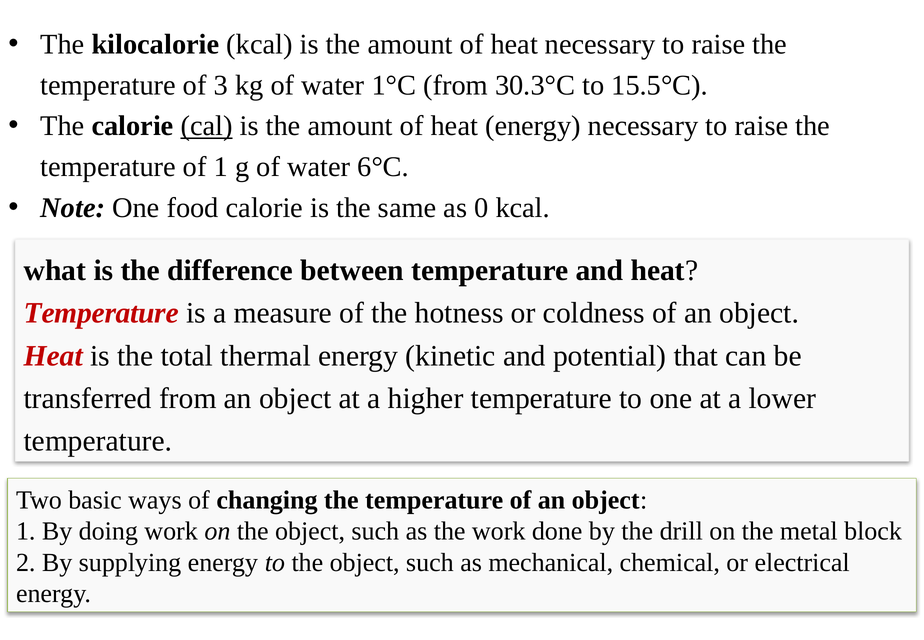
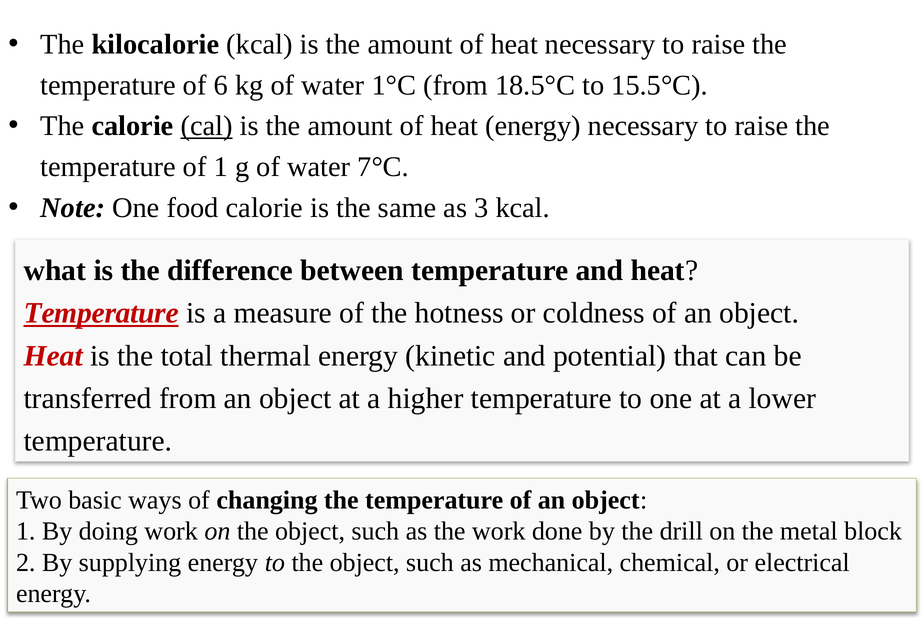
3: 3 -> 6 (221, 85)
30.3°C: 30.3°C -> 18.5°C (535, 85)
6°C: 6°C -> 7°C (383, 167)
0: 0 -> 3 (481, 208)
Temperature underline: none -> present (101, 313)
